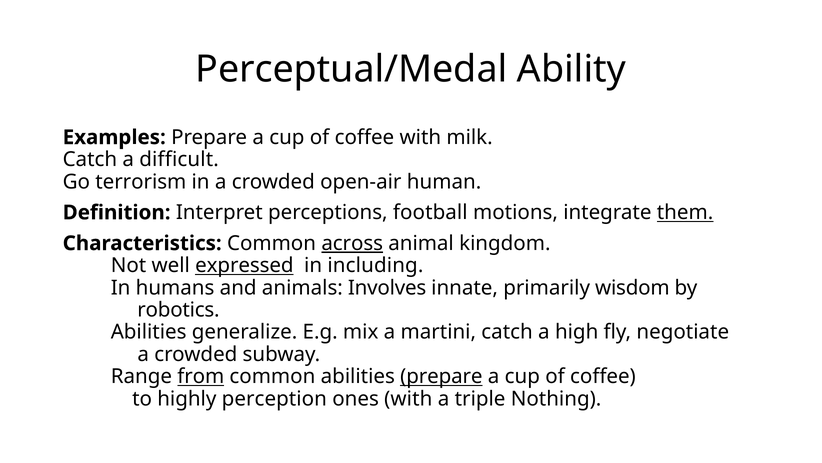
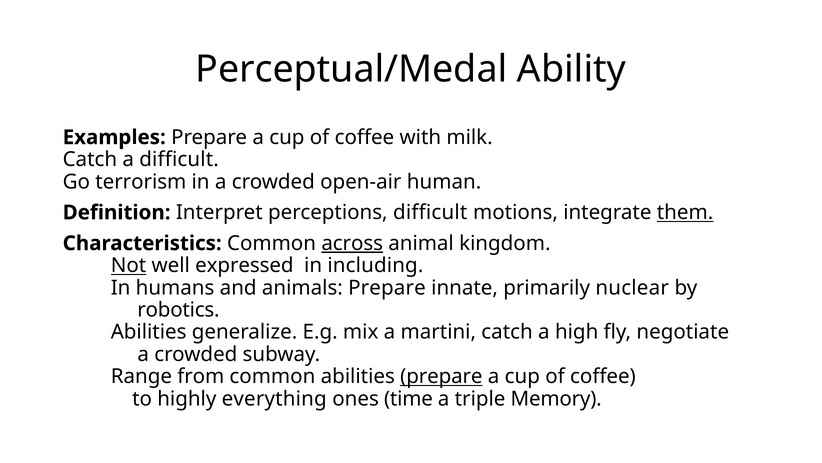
perceptions football: football -> difficult (430, 212)
Not underline: none -> present (129, 265)
expressed underline: present -> none (244, 265)
animals Involves: Involves -> Prepare (387, 287)
wisdom: wisdom -> nuclear (632, 287)
from underline: present -> none (201, 376)
perception: perception -> everything (274, 398)
ones with: with -> time (408, 398)
Nothing: Nothing -> Memory (556, 398)
